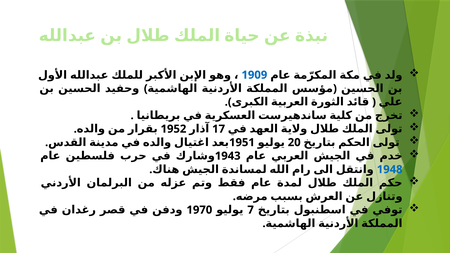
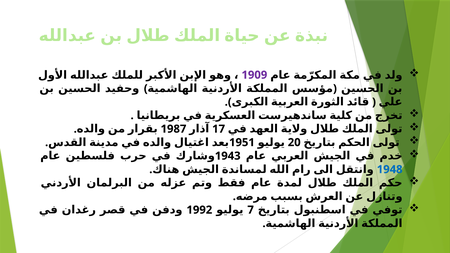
1909 colour: blue -> purple (254, 75)
1952: 1952 -> 1987 (173, 129)
1970: 1970 -> 1992 (199, 210)
